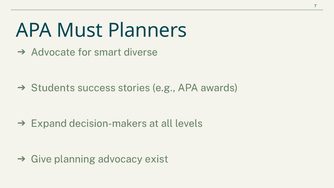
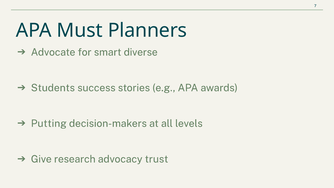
Expand: Expand -> Putting (49, 123)
planning: planning -> research (75, 159)
exist: exist -> trust (157, 159)
